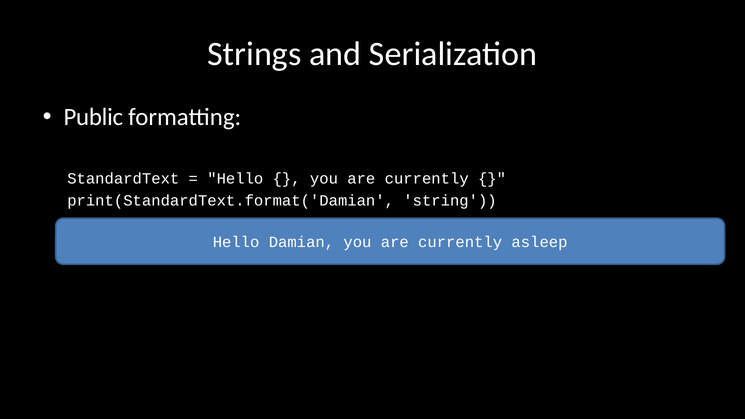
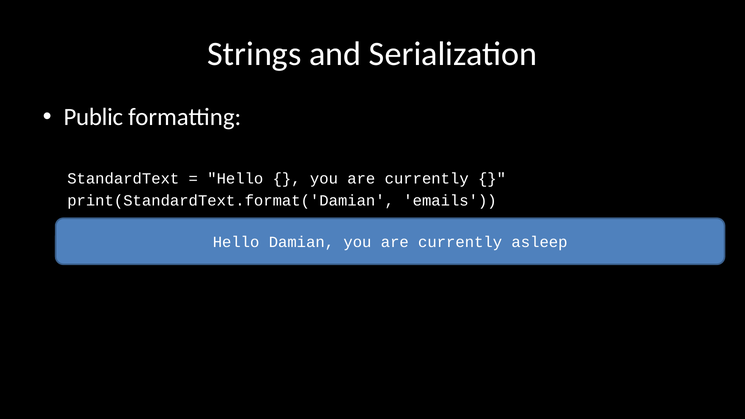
string: string -> emails (450, 201)
